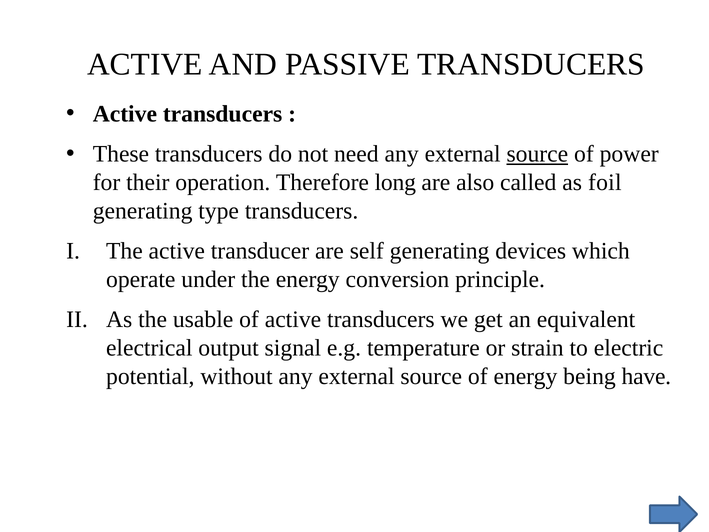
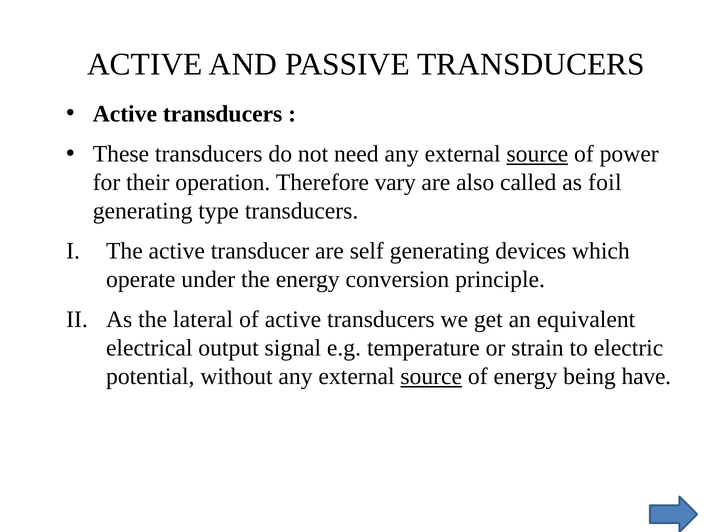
long: long -> vary (395, 182)
usable: usable -> lateral (203, 320)
source underline: none -> present (431, 376)
